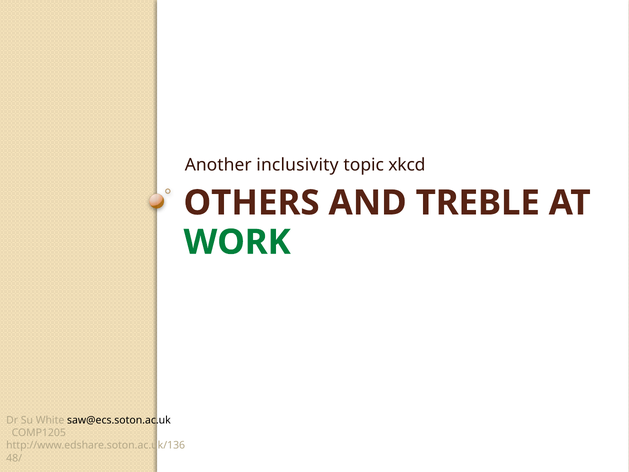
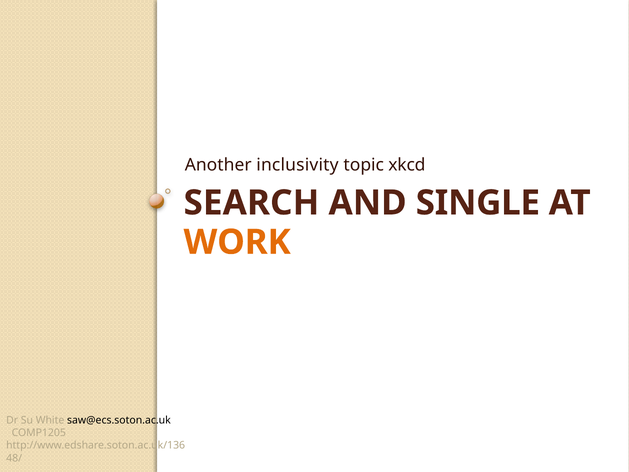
OTHERS: OTHERS -> SEARCH (251, 203)
TREBLE: TREBLE -> SINGLE (478, 203)
WORK colour: green -> orange (237, 242)
